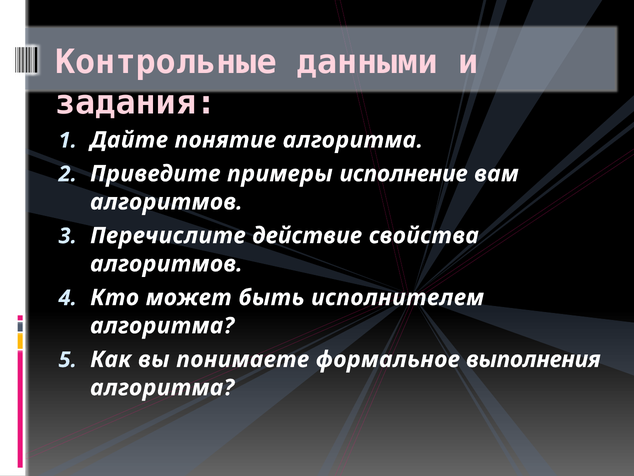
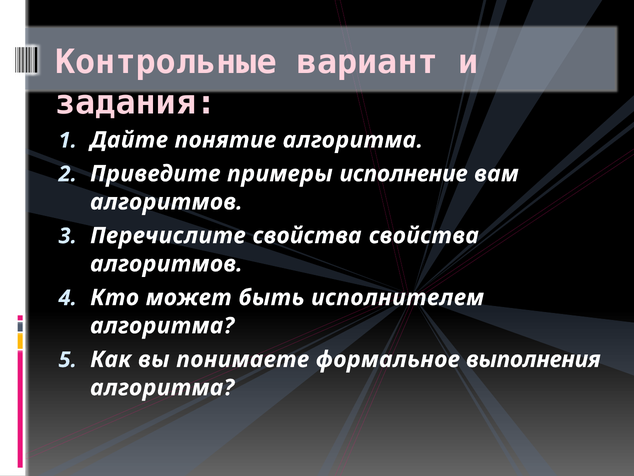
данными: данными -> вариант (367, 62)
Перечислите действие: действие -> свойства (307, 235)
